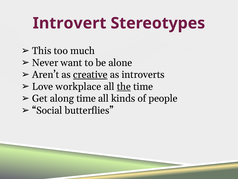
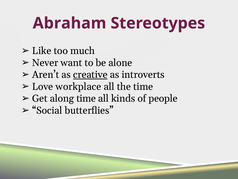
Introvert: Introvert -> Abraham (70, 23)
This: This -> Like (42, 51)
the underline: present -> none (124, 86)
